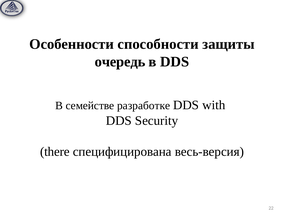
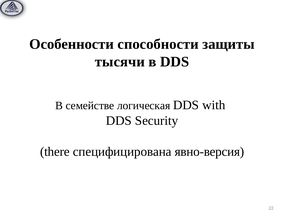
очередь: очередь -> тысячи (120, 62)
разработке: разработке -> логическая (144, 106)
весь-версия: весь-версия -> явно-версия (209, 152)
